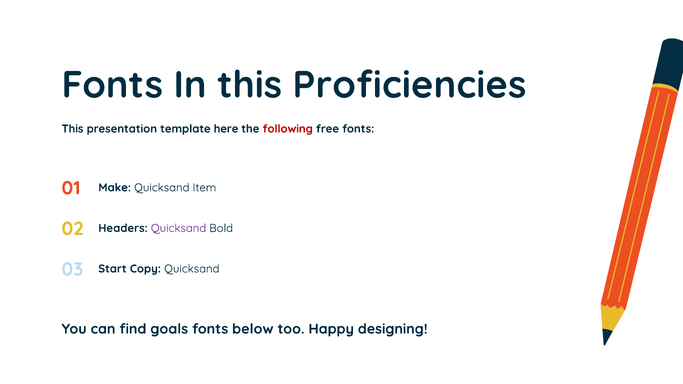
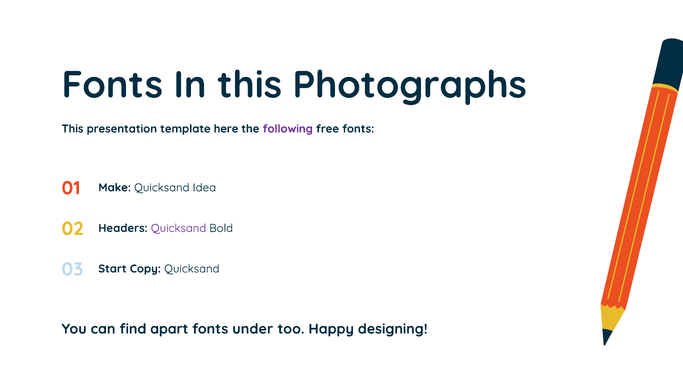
Proficiencies: Proficiencies -> Photographs (410, 85)
following colour: red -> purple (288, 129)
Item: Item -> Idea (204, 188)
goals: goals -> apart (169, 329)
below: below -> under (253, 329)
